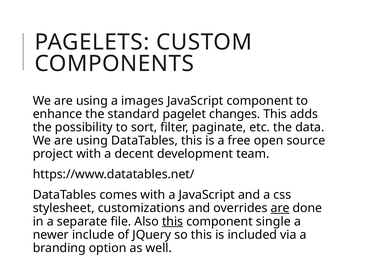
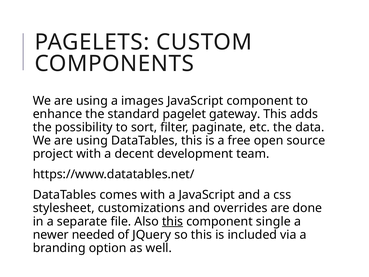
changes: changes -> gateway (235, 114)
are underline: present -> none (280, 208)
include: include -> needed (93, 235)
